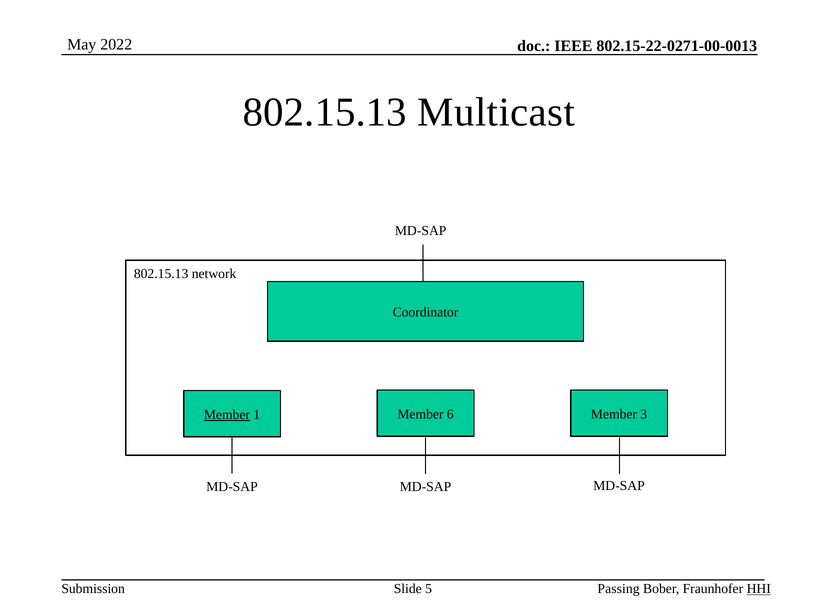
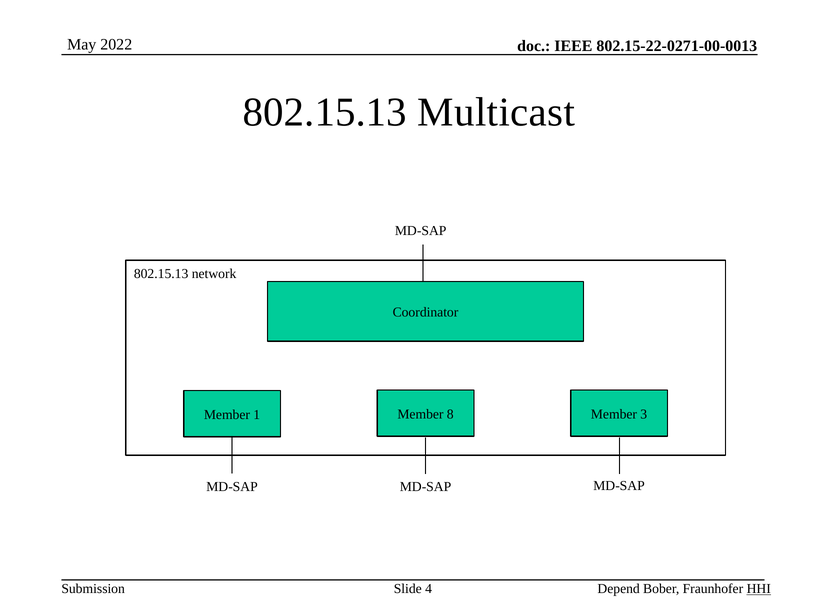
Member underline: present -> none (227, 415)
6: 6 -> 8 (450, 414)
5: 5 -> 4 (429, 589)
Passing: Passing -> Depend (619, 589)
